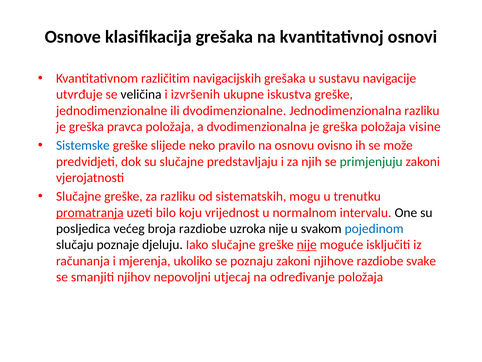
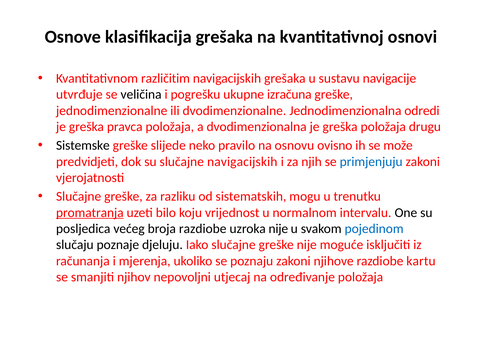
izvršenih: izvršenih -> pogrešku (196, 94)
iskustva: iskustva -> izračuna (289, 94)
Jednodimenzionalna razliku: razliku -> odredi (422, 110)
visine: visine -> drugu (425, 127)
Sistemske colour: blue -> black (83, 145)
slučajne predstavljaju: predstavljaju -> navigacijskih (242, 161)
primjenjuju colour: green -> blue (371, 161)
nije underline: present -> none (307, 245)
svake: svake -> kartu (421, 261)
